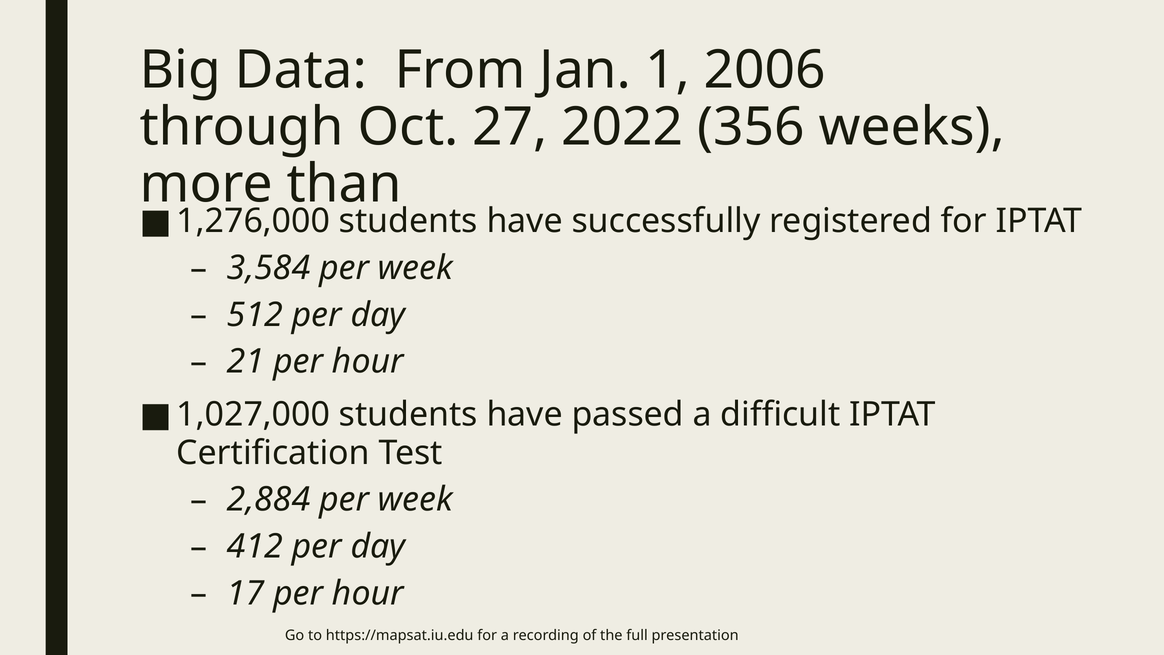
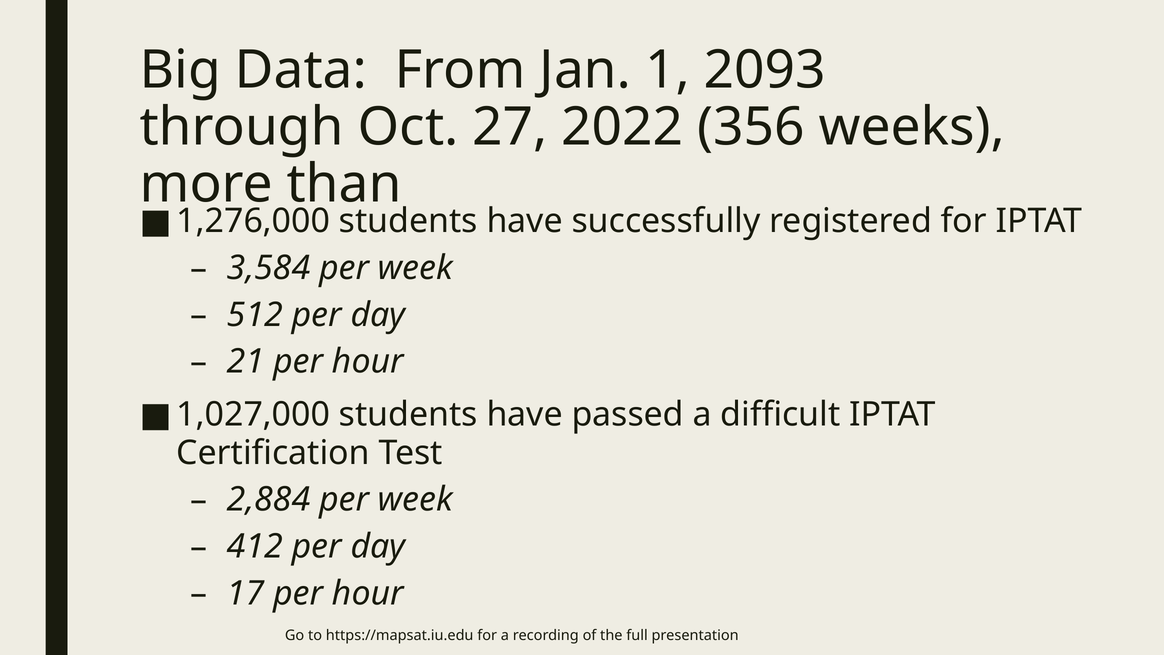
2006: 2006 -> 2093 (765, 70)
